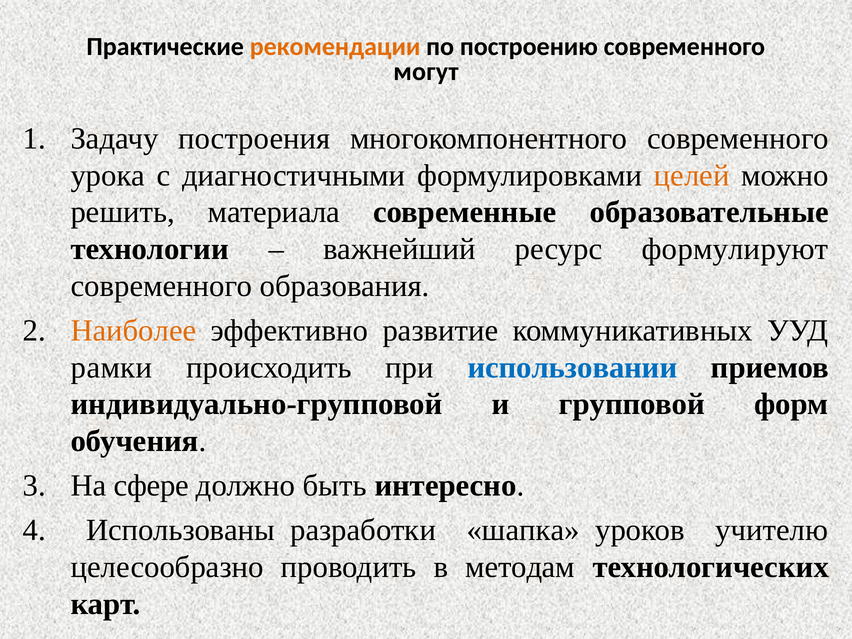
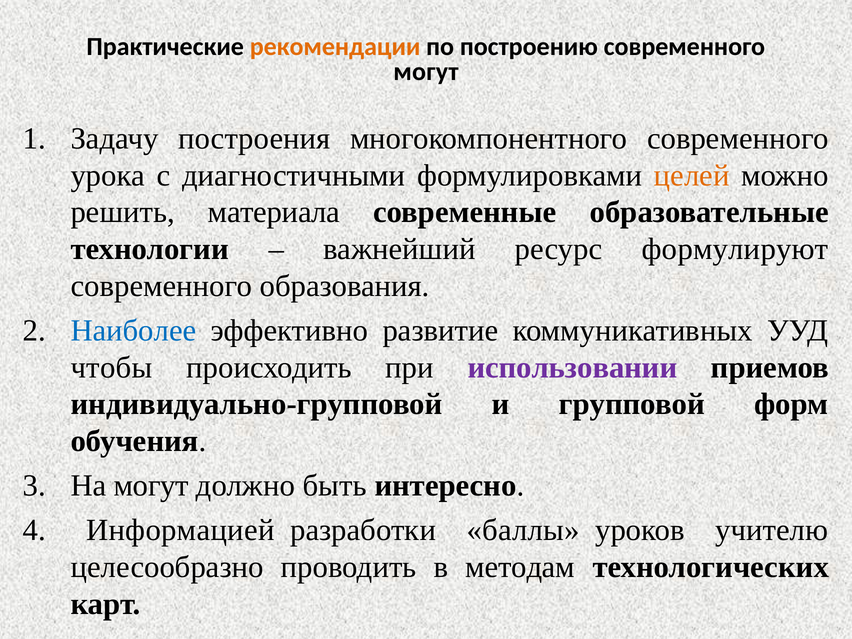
Наиболее colour: orange -> blue (133, 331)
рамки: рамки -> чтобы (111, 367)
использовании colour: blue -> purple (572, 367)
На сфере: сфере -> могут (151, 486)
Использованы: Использованы -> Информацией (180, 530)
шапка: шапка -> баллы (523, 530)
